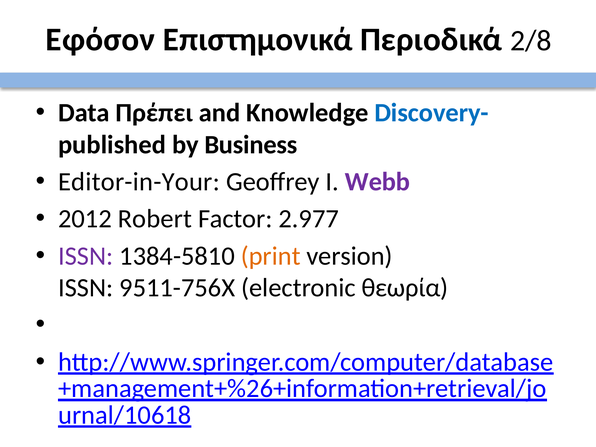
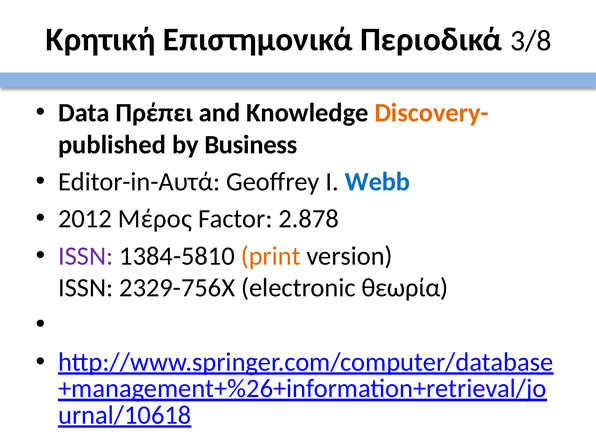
Εφόσον: Εφόσον -> Κρητική (101, 40)
2/8: 2/8 -> 3/8 (531, 41)
Discovery- colour: blue -> orange (432, 113)
Editor-in-Your: Editor-in-Your -> Editor-in-Αυτά (139, 182)
Webb colour: purple -> blue (378, 182)
Robert: Robert -> Μέρος (155, 219)
2.977: 2.977 -> 2.878 (309, 219)
9511-756X: 9511-756X -> 2329-756X (177, 288)
